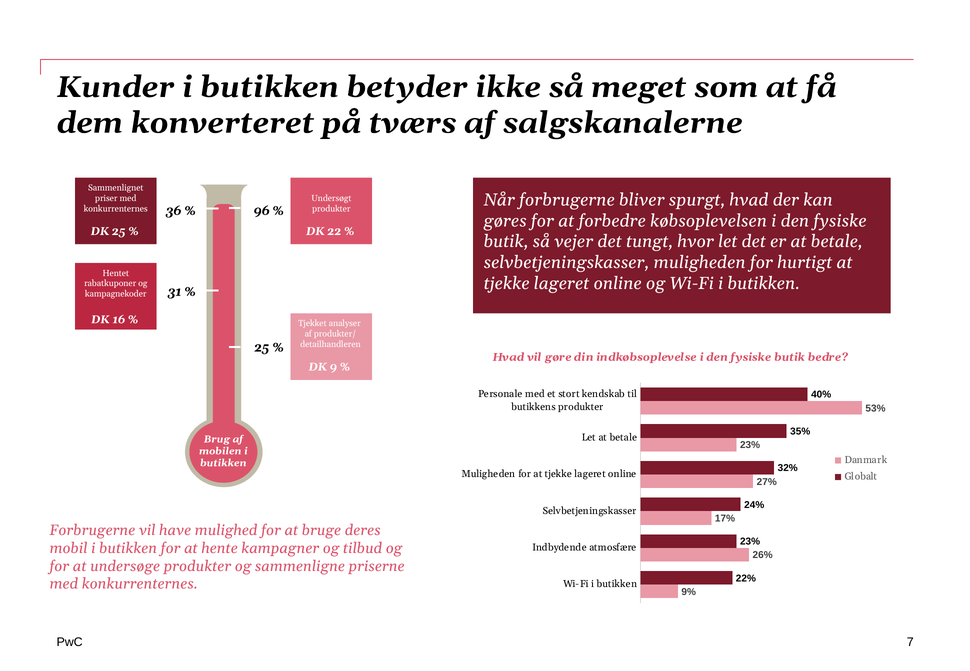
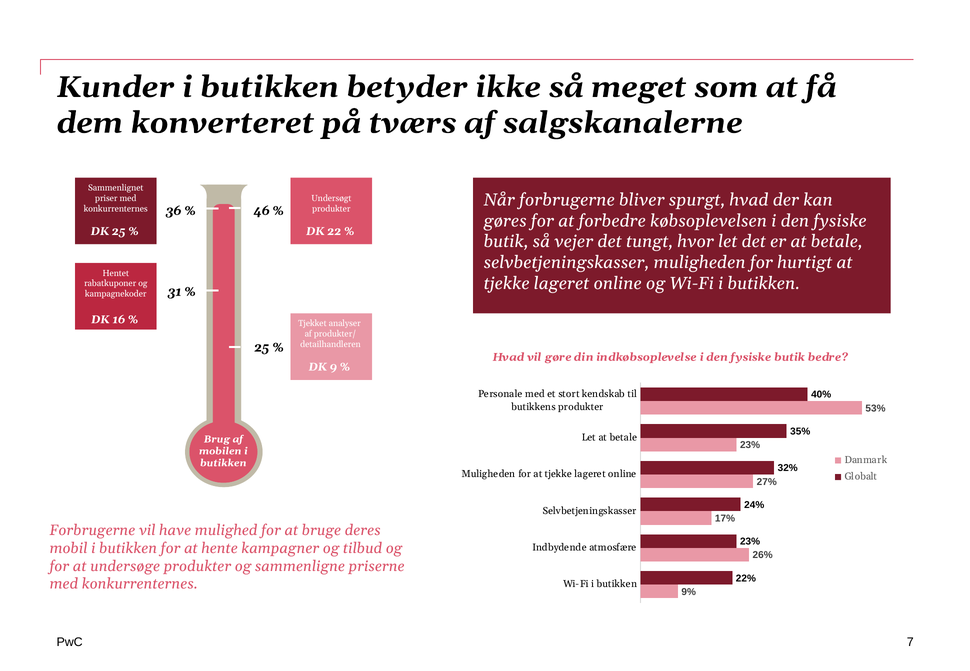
96: 96 -> 46 (262, 211)
